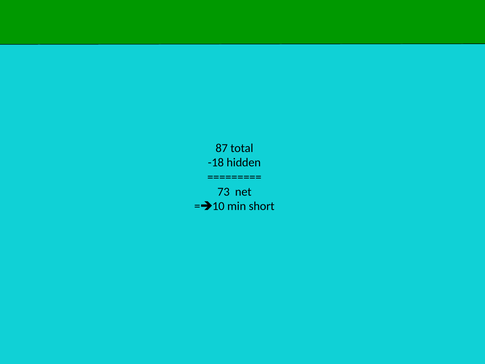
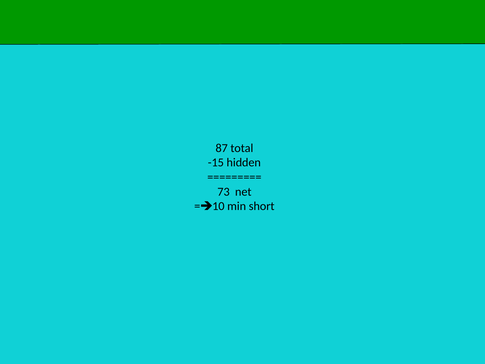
-18: -18 -> -15 (216, 162)
